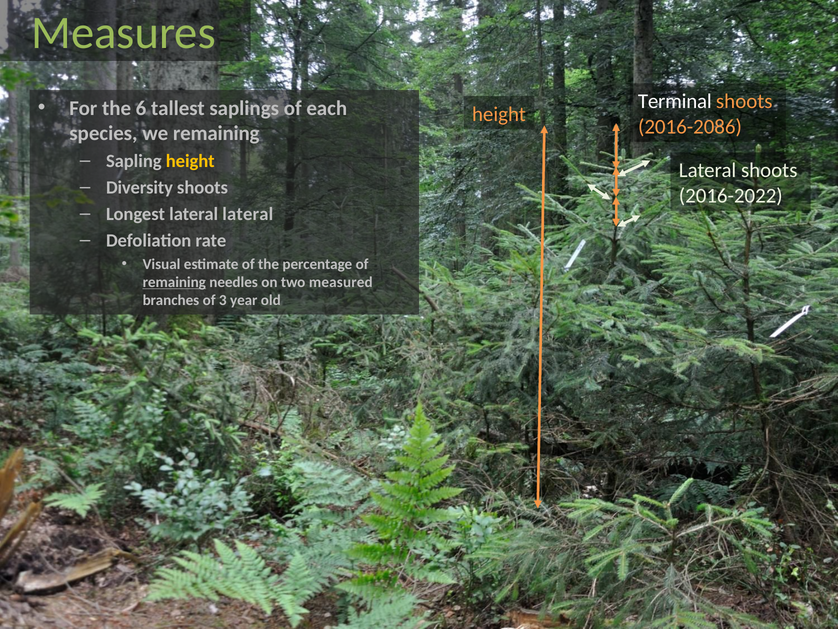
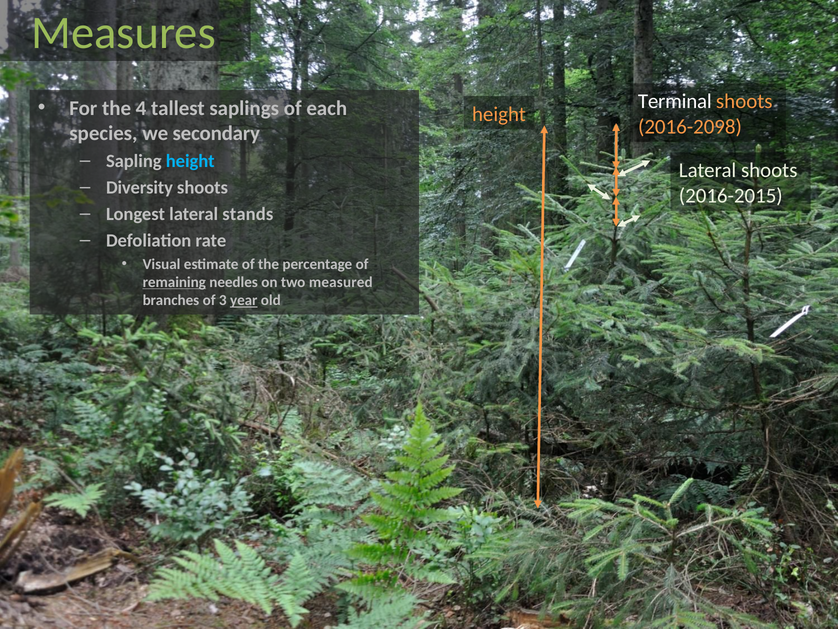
6: 6 -> 4 (141, 108)
2016-2086: 2016-2086 -> 2016-2098 (690, 127)
we remaining: remaining -> secondary (216, 133)
height colour: yellow -> light blue (190, 161)
2016-2022: 2016-2022 -> 2016-2015 (731, 195)
lateral lateral: lateral -> stands (248, 214)
year underline: none -> present (244, 300)
